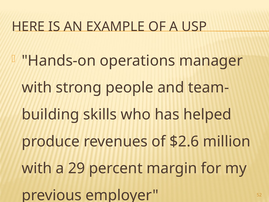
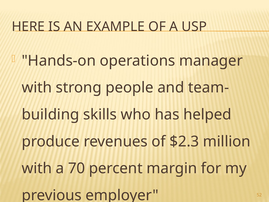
$2.6: $2.6 -> $2.3 (184, 141)
29: 29 -> 70 (77, 168)
